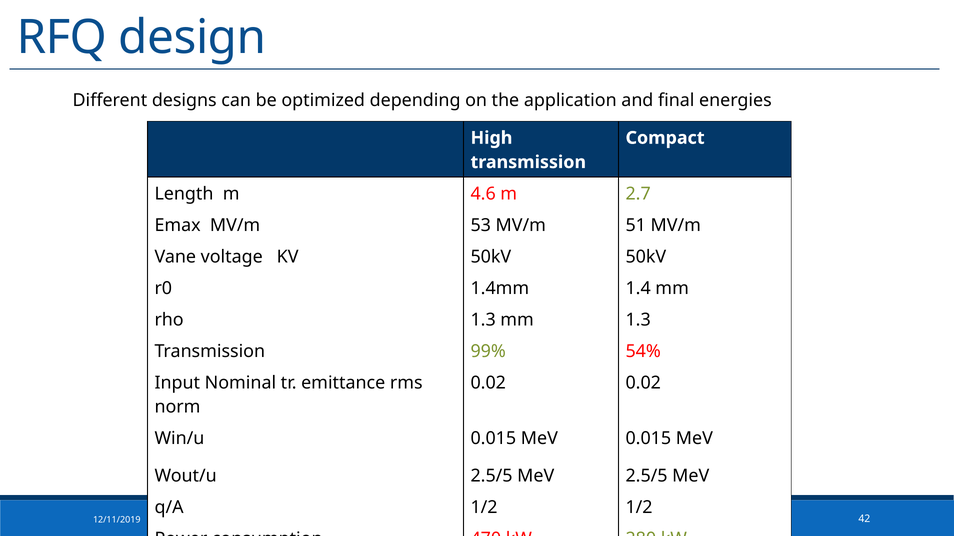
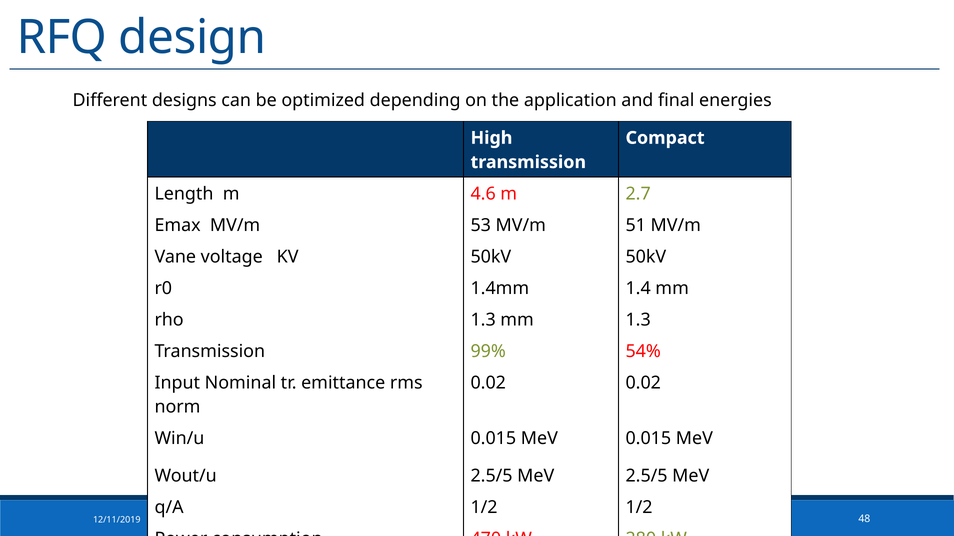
42: 42 -> 48 (864, 520)
